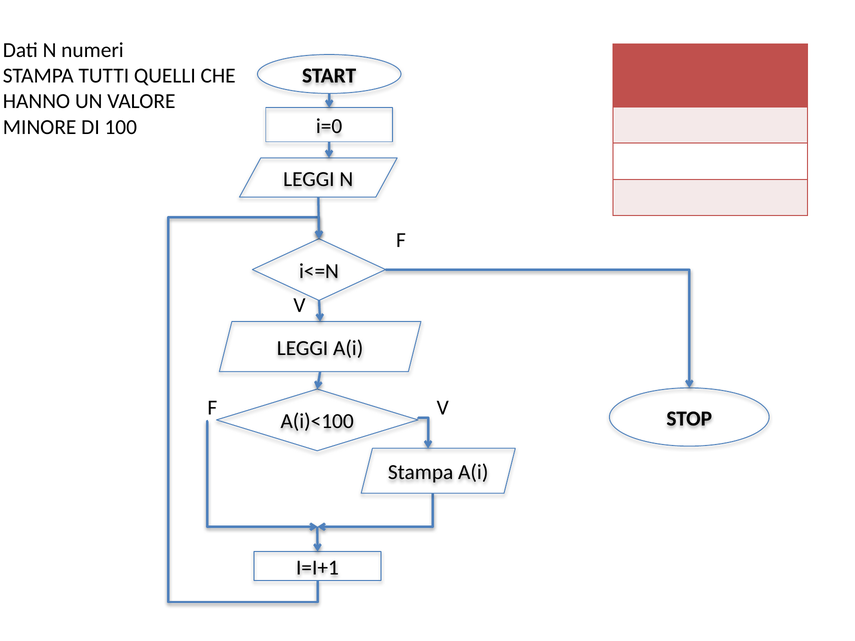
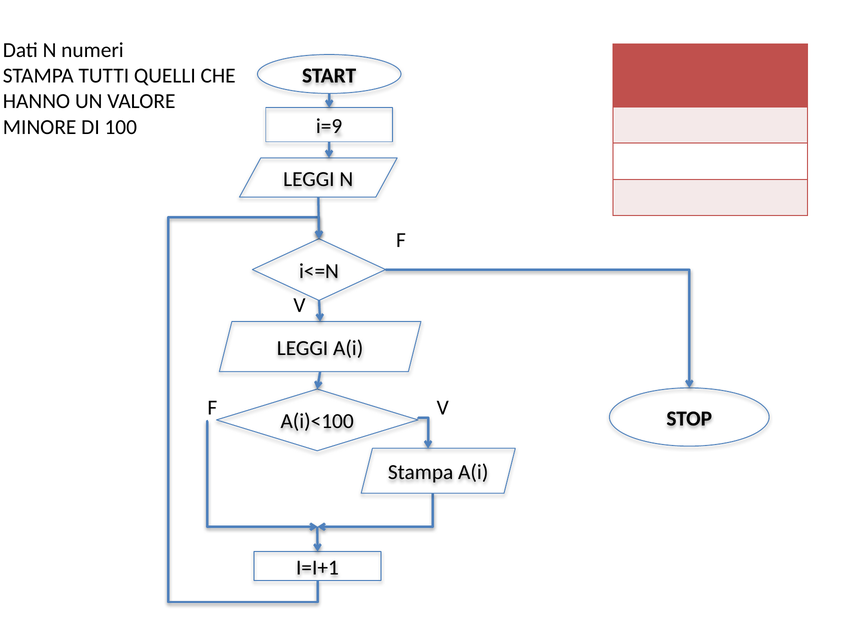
i=0: i=0 -> i=9 (329, 126)
